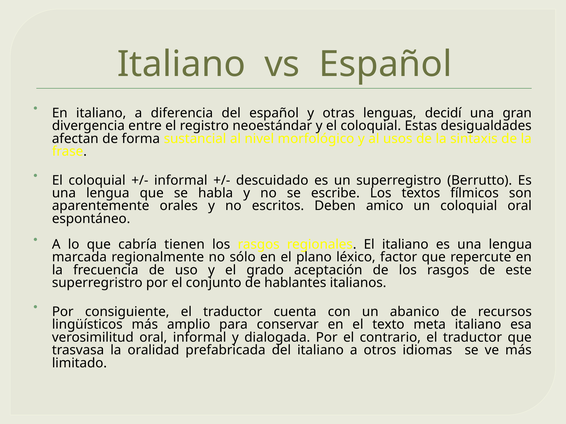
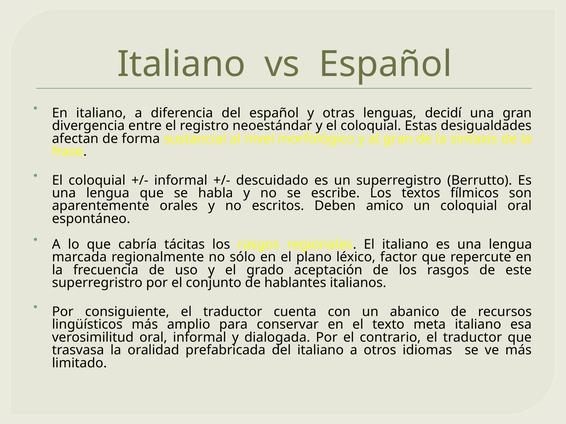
al usos: usos -> gran (398, 139)
tienen: tienen -> tácitas (185, 245)
